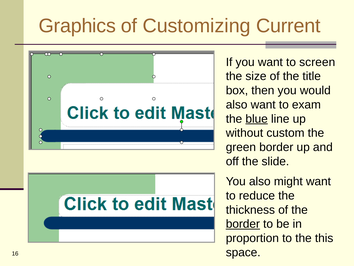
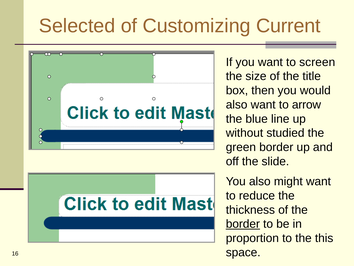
Graphics: Graphics -> Selected (77, 26)
exam: exam -> arrow (306, 104)
blue underline: present -> none (257, 119)
custom: custom -> studied (285, 133)
